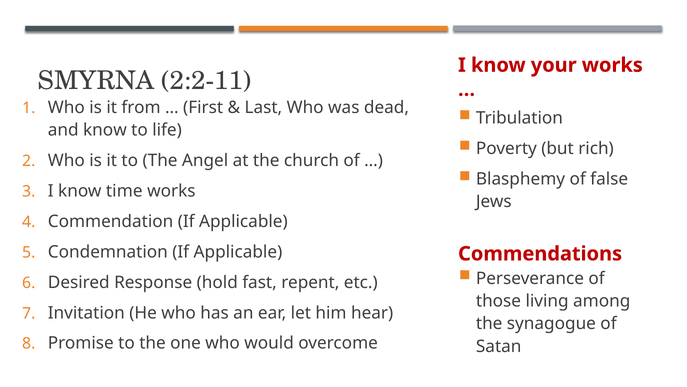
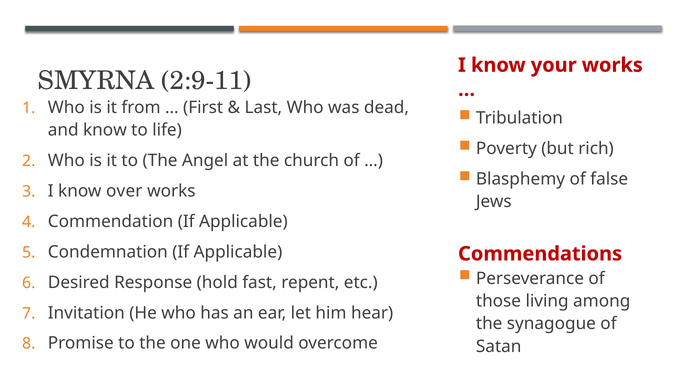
2:2-11: 2:2-11 -> 2:9-11 (206, 81)
time: time -> over (124, 191)
